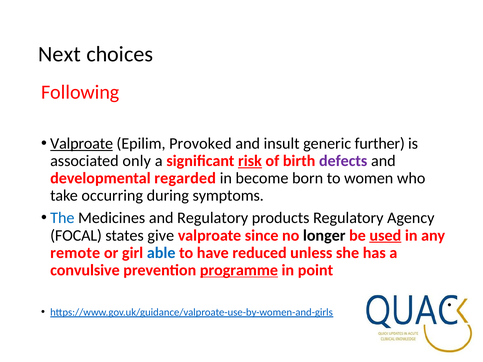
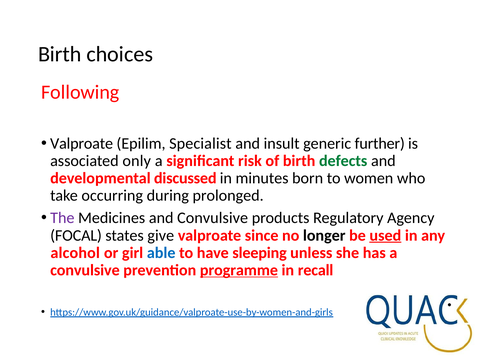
Next: Next -> Birth (60, 54)
Valproate underline: present -> none (82, 144)
Provoked: Provoked -> Specialist (200, 144)
risk underline: present -> none (250, 161)
defects colour: purple -> green (343, 161)
regarded: regarded -> discussed (185, 178)
become: become -> minutes (262, 178)
symptoms: symptoms -> prolonged (228, 196)
The colour: blue -> purple (62, 218)
and Regulatory: Regulatory -> Convulsive (213, 218)
remote: remote -> alcohol (75, 253)
reduced: reduced -> sleeping (260, 253)
point: point -> recall (316, 270)
